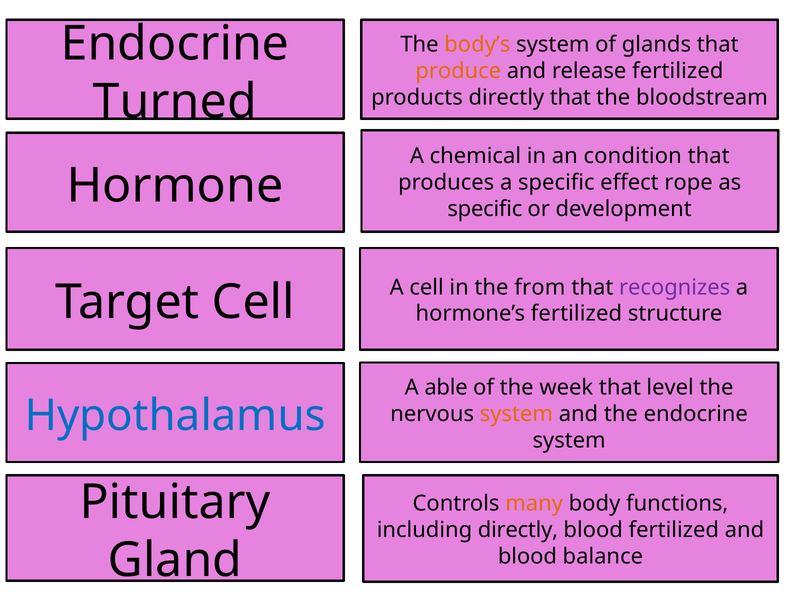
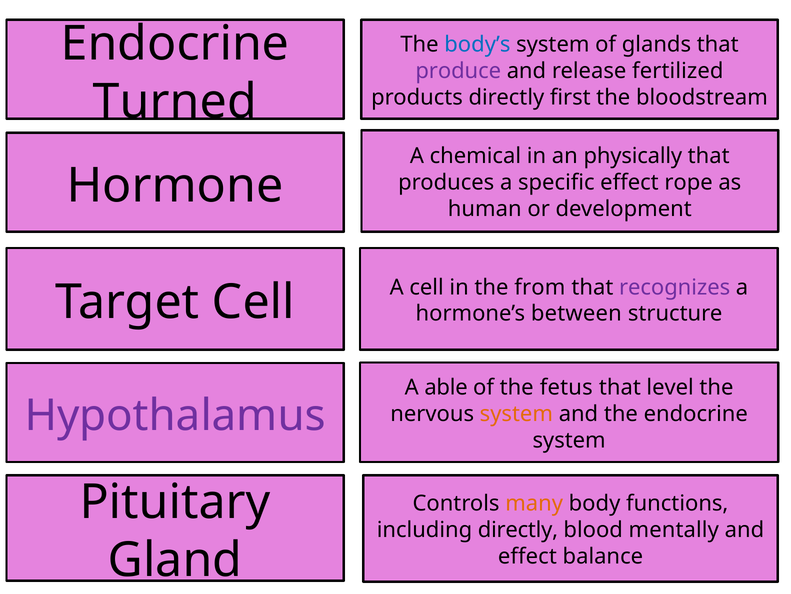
body’s colour: orange -> blue (477, 44)
produce colour: orange -> purple (458, 71)
directly that: that -> first (570, 97)
condition: condition -> physically (633, 156)
specific: specific -> human (485, 209)
hormone’s fertilized: fertilized -> between (576, 313)
week: week -> fetus (566, 387)
Hypothalamus colour: blue -> purple (175, 415)
blood fertilized: fertilized -> mentally (674, 529)
blood: blood -> effect (527, 556)
